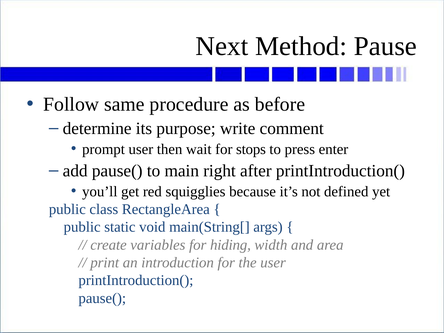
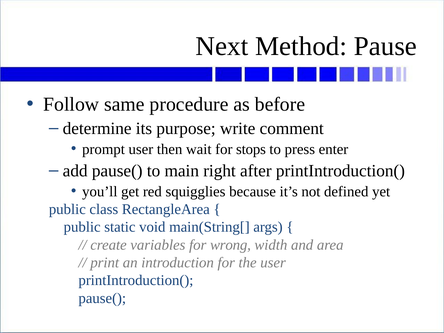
hiding: hiding -> wrong (231, 245)
